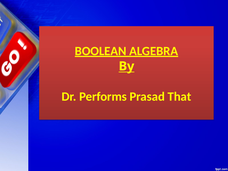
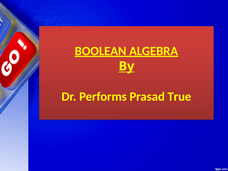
That: That -> True (179, 97)
